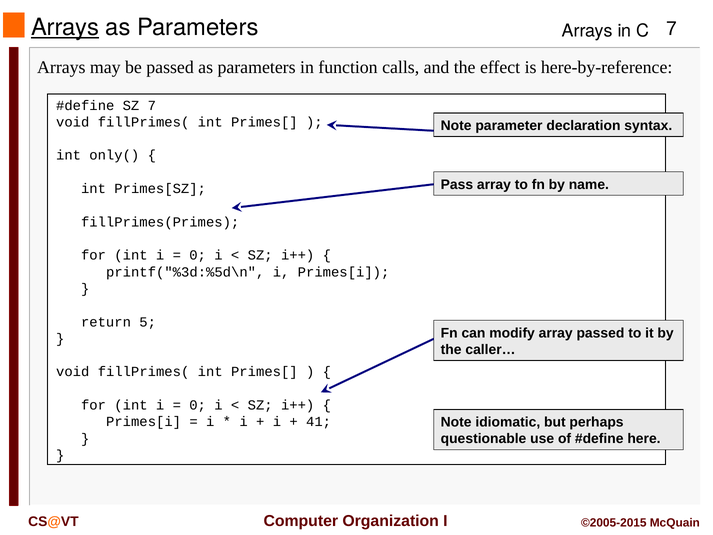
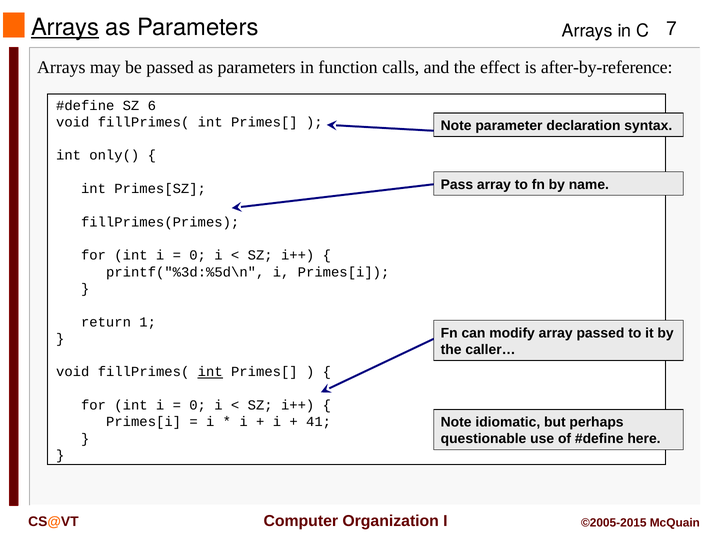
here-by-reference: here-by-reference -> after-by-reference (607, 67)
SZ 7: 7 -> 6 (152, 105)
5: 5 -> 1 (148, 322)
int underline: none -> present (210, 372)
